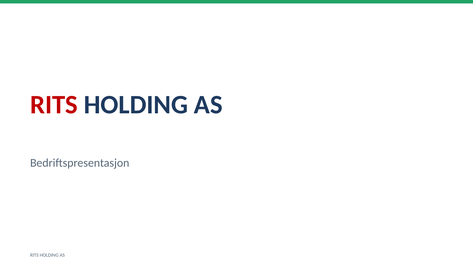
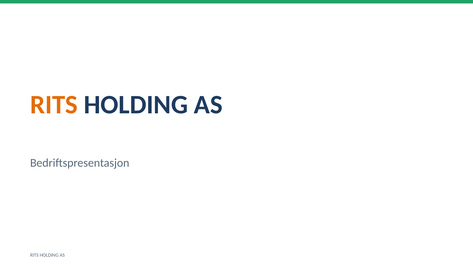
RITS colour: red -> orange (54, 105)
